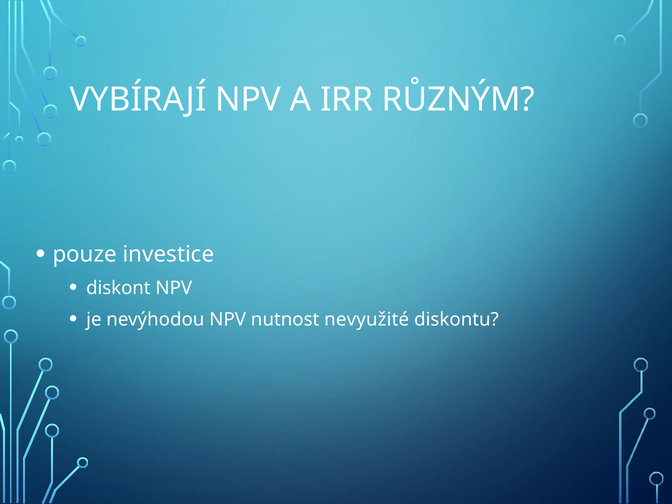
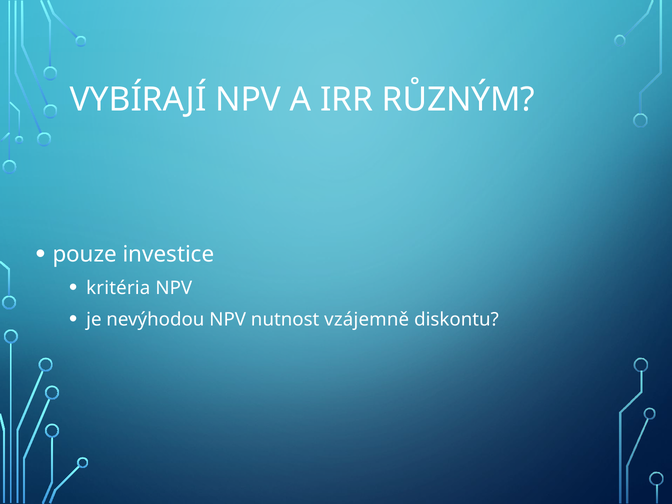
diskont: diskont -> kritéria (118, 288)
nevyužité: nevyužité -> vzájemně (367, 320)
